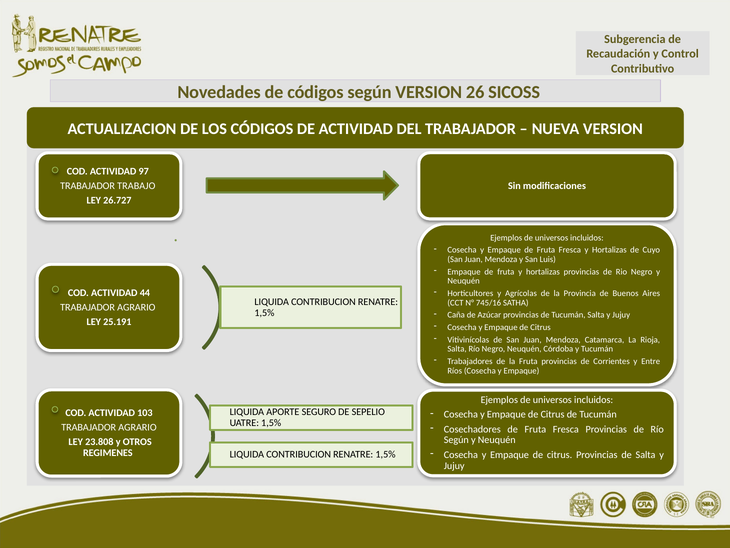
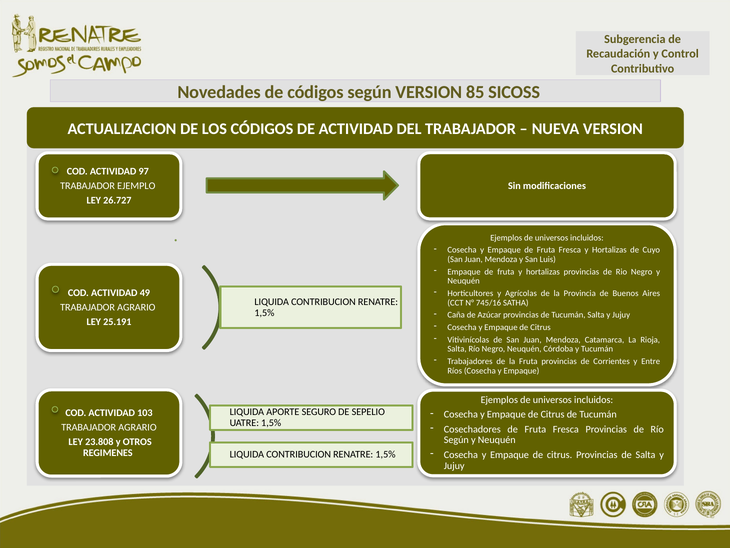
26: 26 -> 85 (475, 92)
TRABAJO: TRABAJO -> EJEMPLO (136, 186)
44: 44 -> 49 (145, 293)
